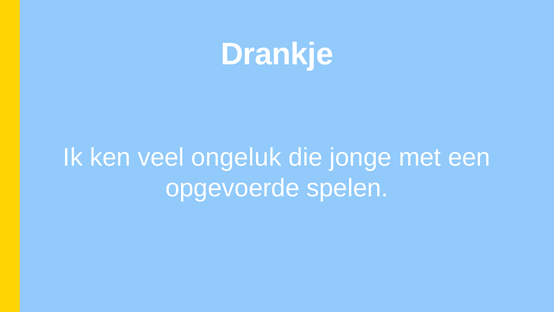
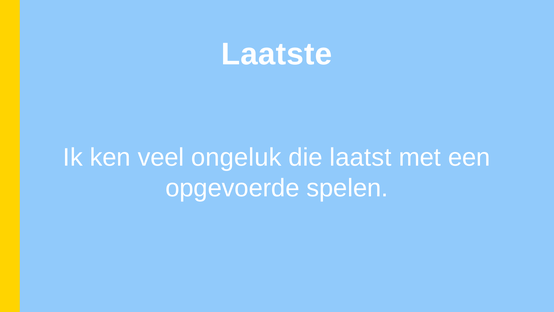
Drankje: Drankje -> Laatste (277, 54)
jonge: jonge -> laatst (360, 157)
